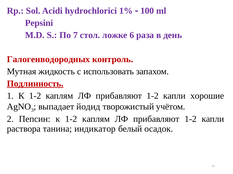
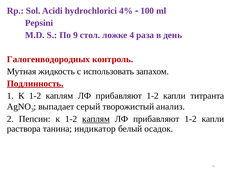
1%: 1% -> 4% (126, 11)
7: 7 -> 9 (75, 35)
6: 6 -> 4 (132, 35)
хорошие: хорошие -> титранта (207, 96)
йодид: йодид -> серый (88, 107)
учётом: учётом -> анализ (171, 107)
каплям underline: none -> present (96, 119)
